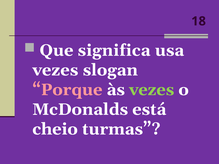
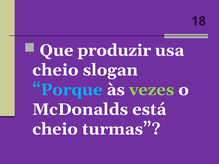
significa: significa -> produzir (114, 50)
vezes: vezes -> cheio (55, 70)
Porque colour: pink -> light blue (67, 90)
